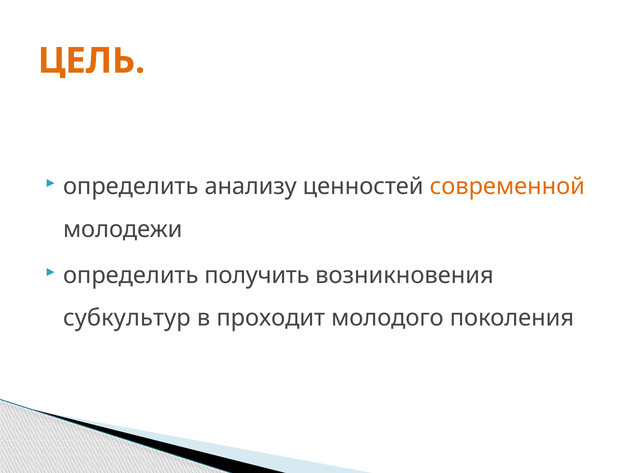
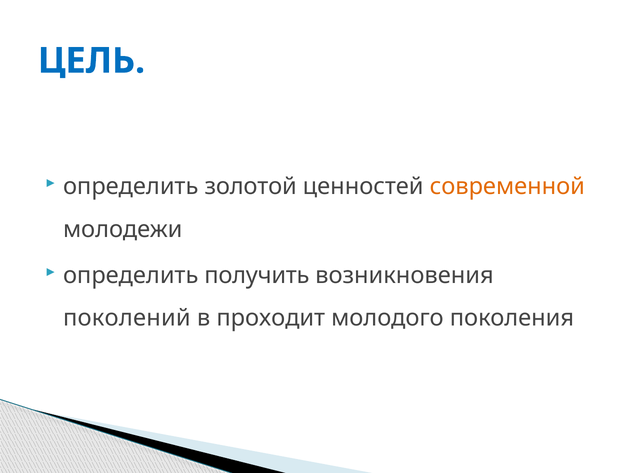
ЦЕЛЬ colour: orange -> blue (91, 61)
анализу: анализу -> золотой (251, 187)
субкультур: субкультур -> поколений (127, 318)
